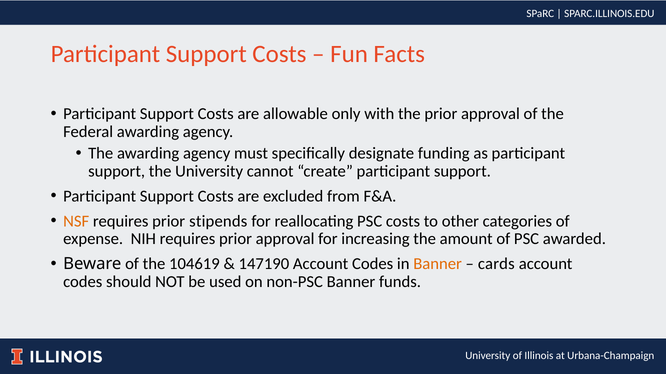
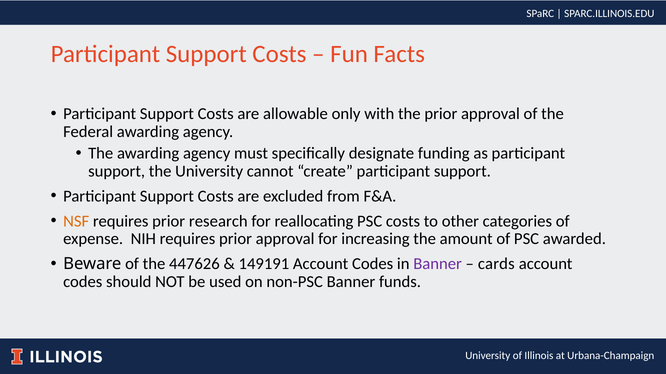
stipends: stipends -> research (218, 221)
104619: 104619 -> 447626 (194, 264)
147190: 147190 -> 149191 (264, 264)
Banner colour: orange -> purple (438, 264)
